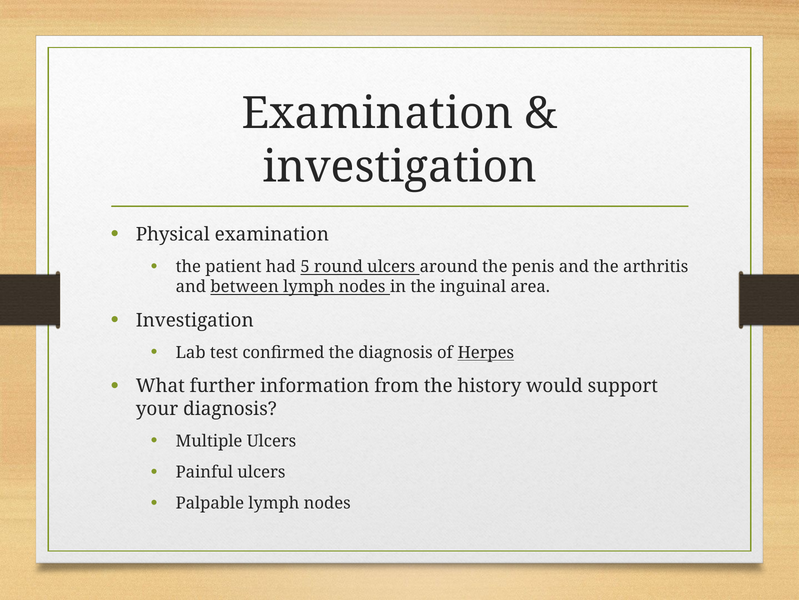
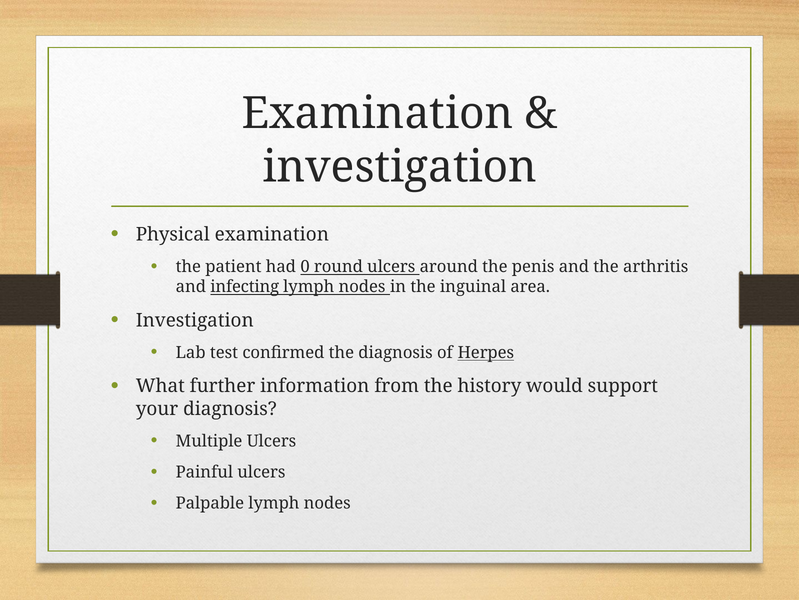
5: 5 -> 0 (305, 266)
between: between -> infecting (245, 286)
